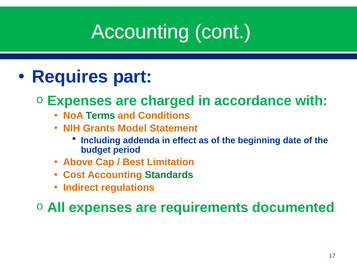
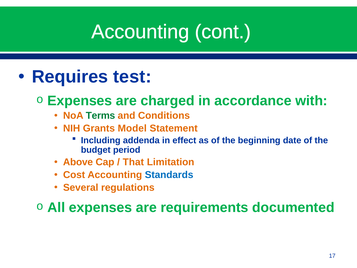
part: part -> test (132, 77)
Best: Best -> That (133, 162)
Standards colour: green -> blue (169, 175)
Indirect: Indirect -> Several (81, 187)
